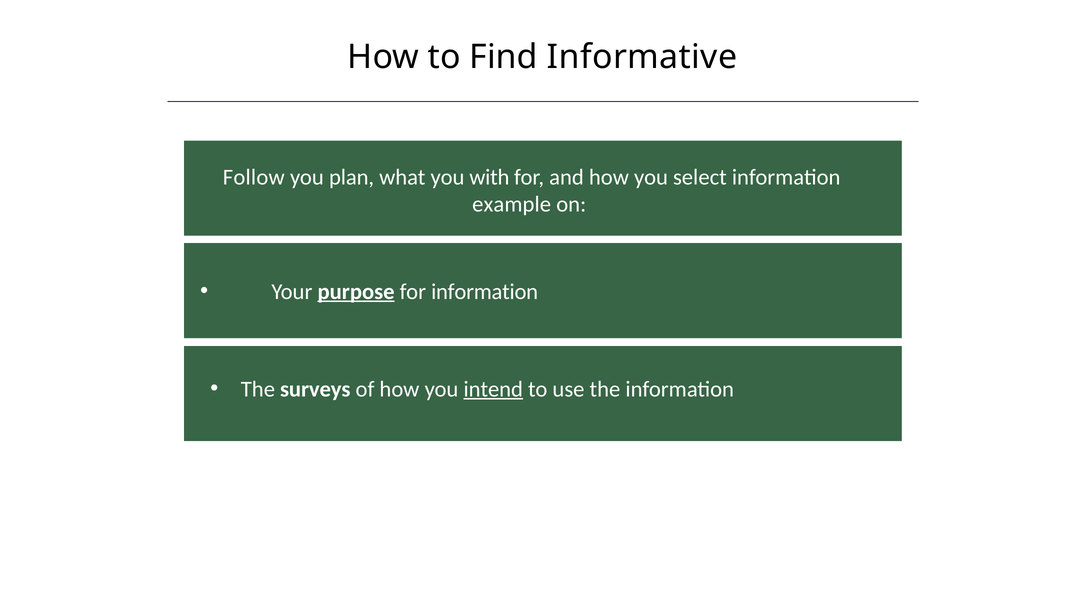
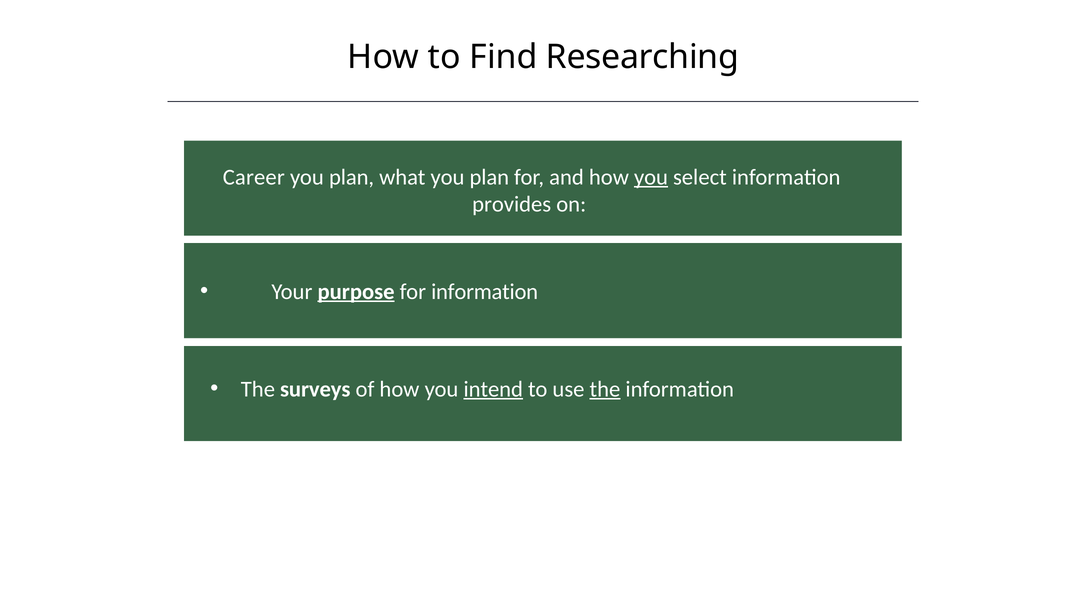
Informative: Informative -> Researching (642, 57)
Follow: Follow -> Career (254, 177)
what you with: with -> plan (489, 177)
you underline: none -> present (651, 177)
example: example -> provides (512, 204)
the underline: none -> present (605, 389)
